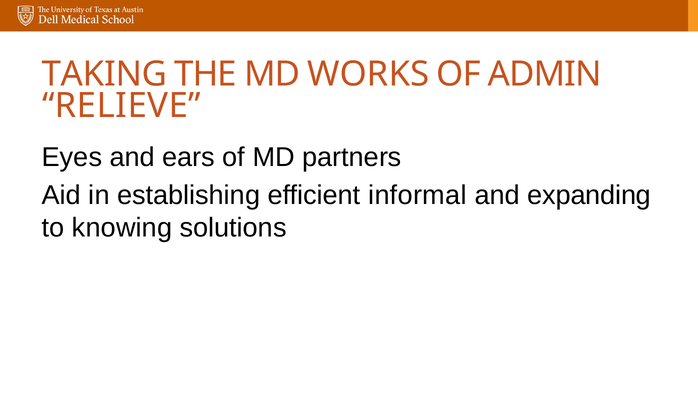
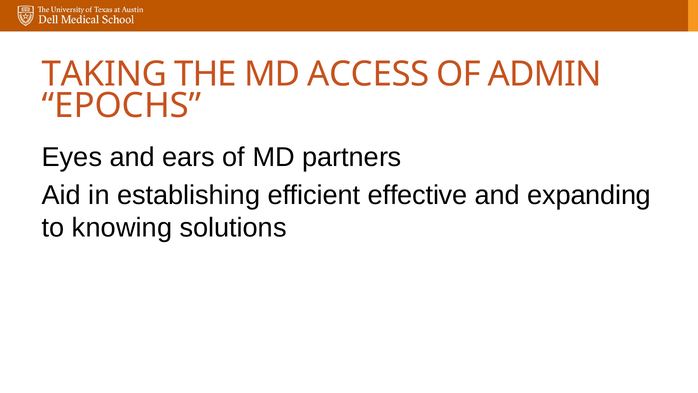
WORKS: WORKS -> ACCESS (368, 74)
RELIEVE: RELIEVE -> EPOCHS (122, 106)
informal: informal -> effective (418, 195)
